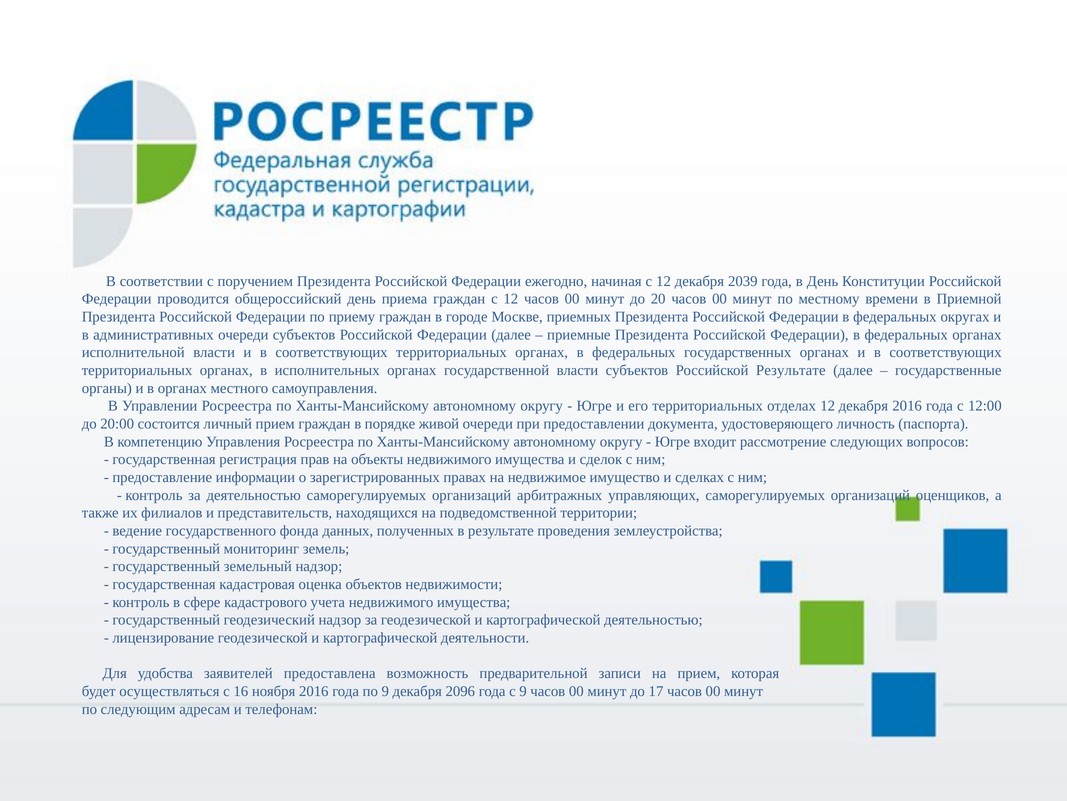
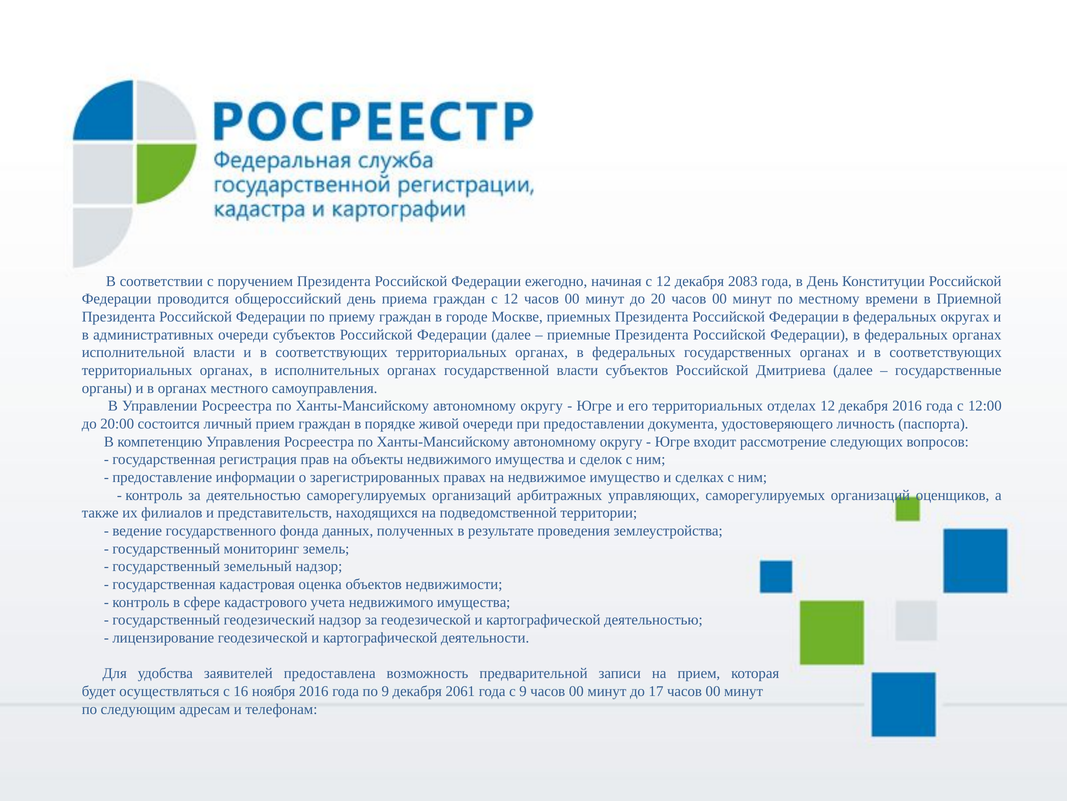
2039: 2039 -> 2083 (743, 281)
Российской Результате: Результате -> Дмитриева (791, 370)
2096: 2096 -> 2061 (460, 691)
